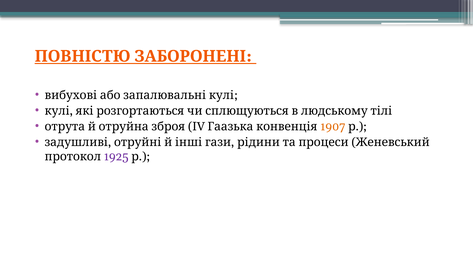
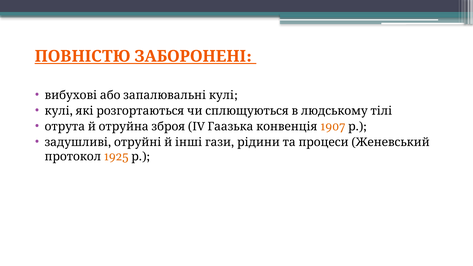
1925 colour: purple -> orange (116, 157)
